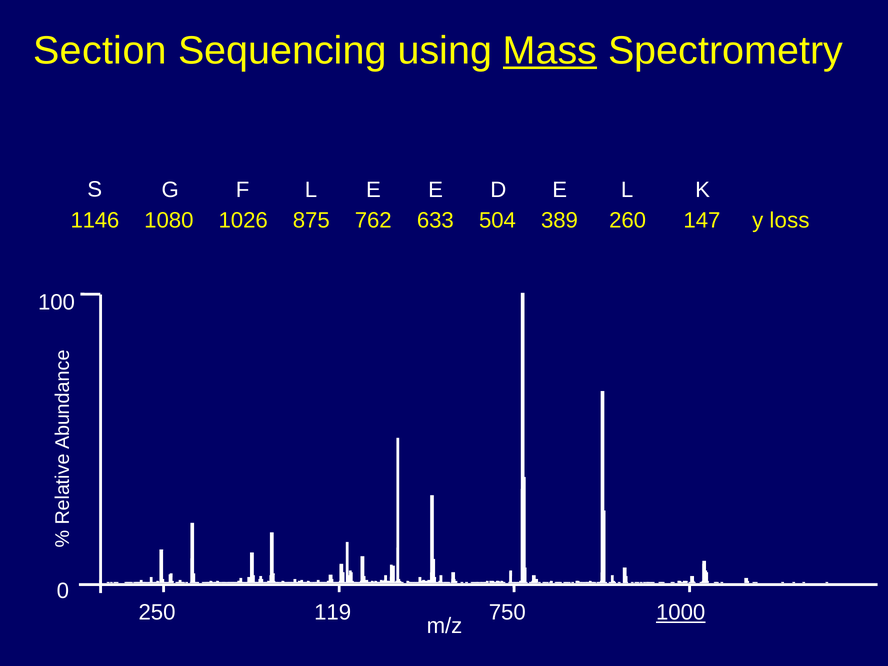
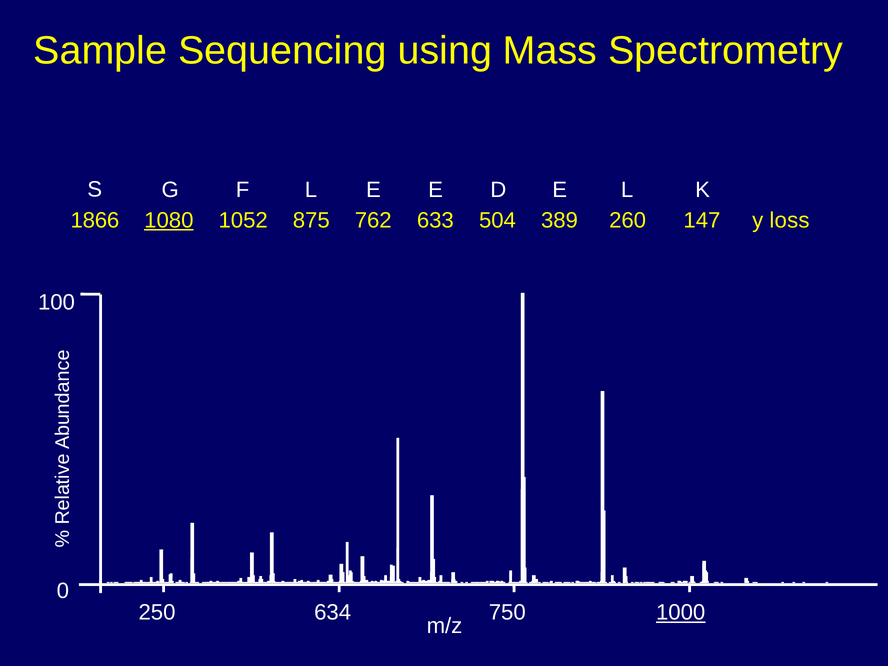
Section: Section -> Sample (100, 51)
Mass underline: present -> none (550, 51)
1146: 1146 -> 1866 (95, 220)
1080 underline: none -> present (169, 220)
1026: 1026 -> 1052 (243, 220)
119: 119 -> 634 (333, 613)
